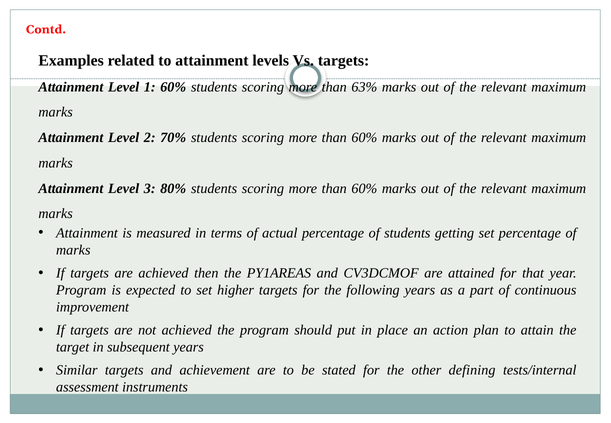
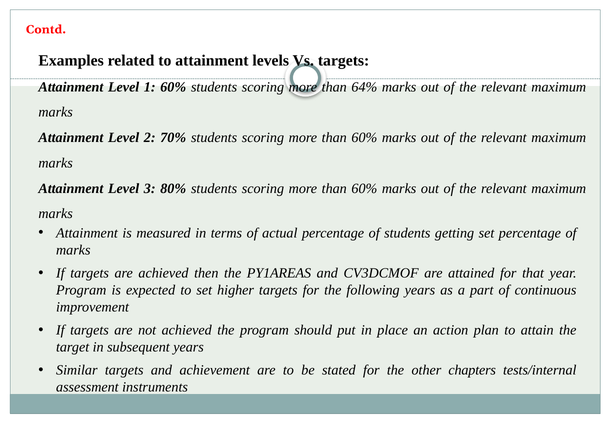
63%: 63% -> 64% (364, 87)
defining: defining -> chapters (472, 370)
